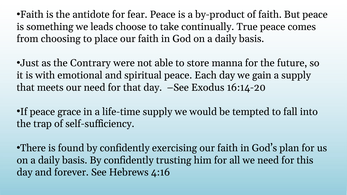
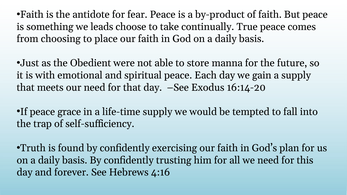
Contrary: Contrary -> Obedient (91, 63)
There: There -> Truth (33, 148)
